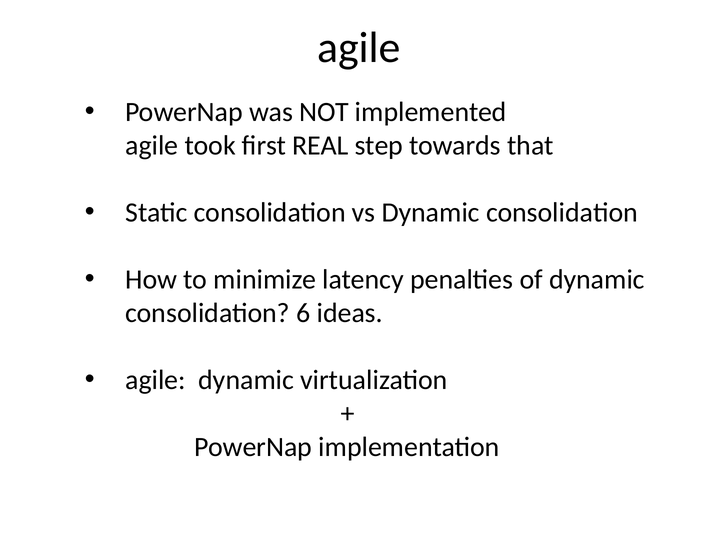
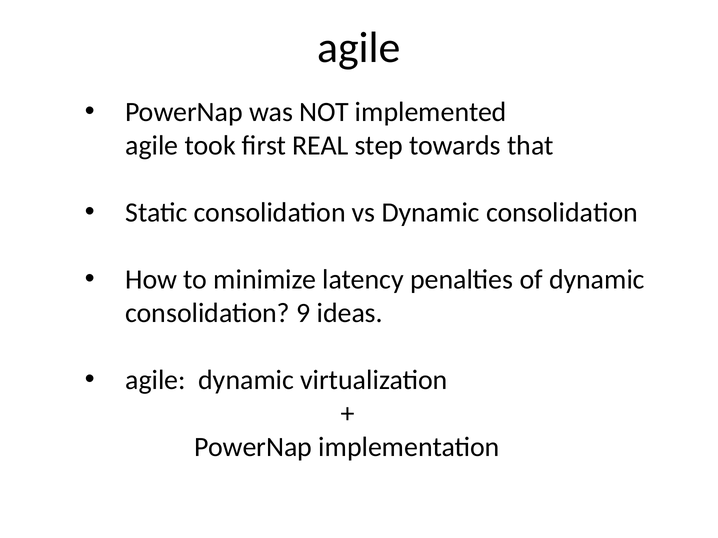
6: 6 -> 9 (303, 313)
